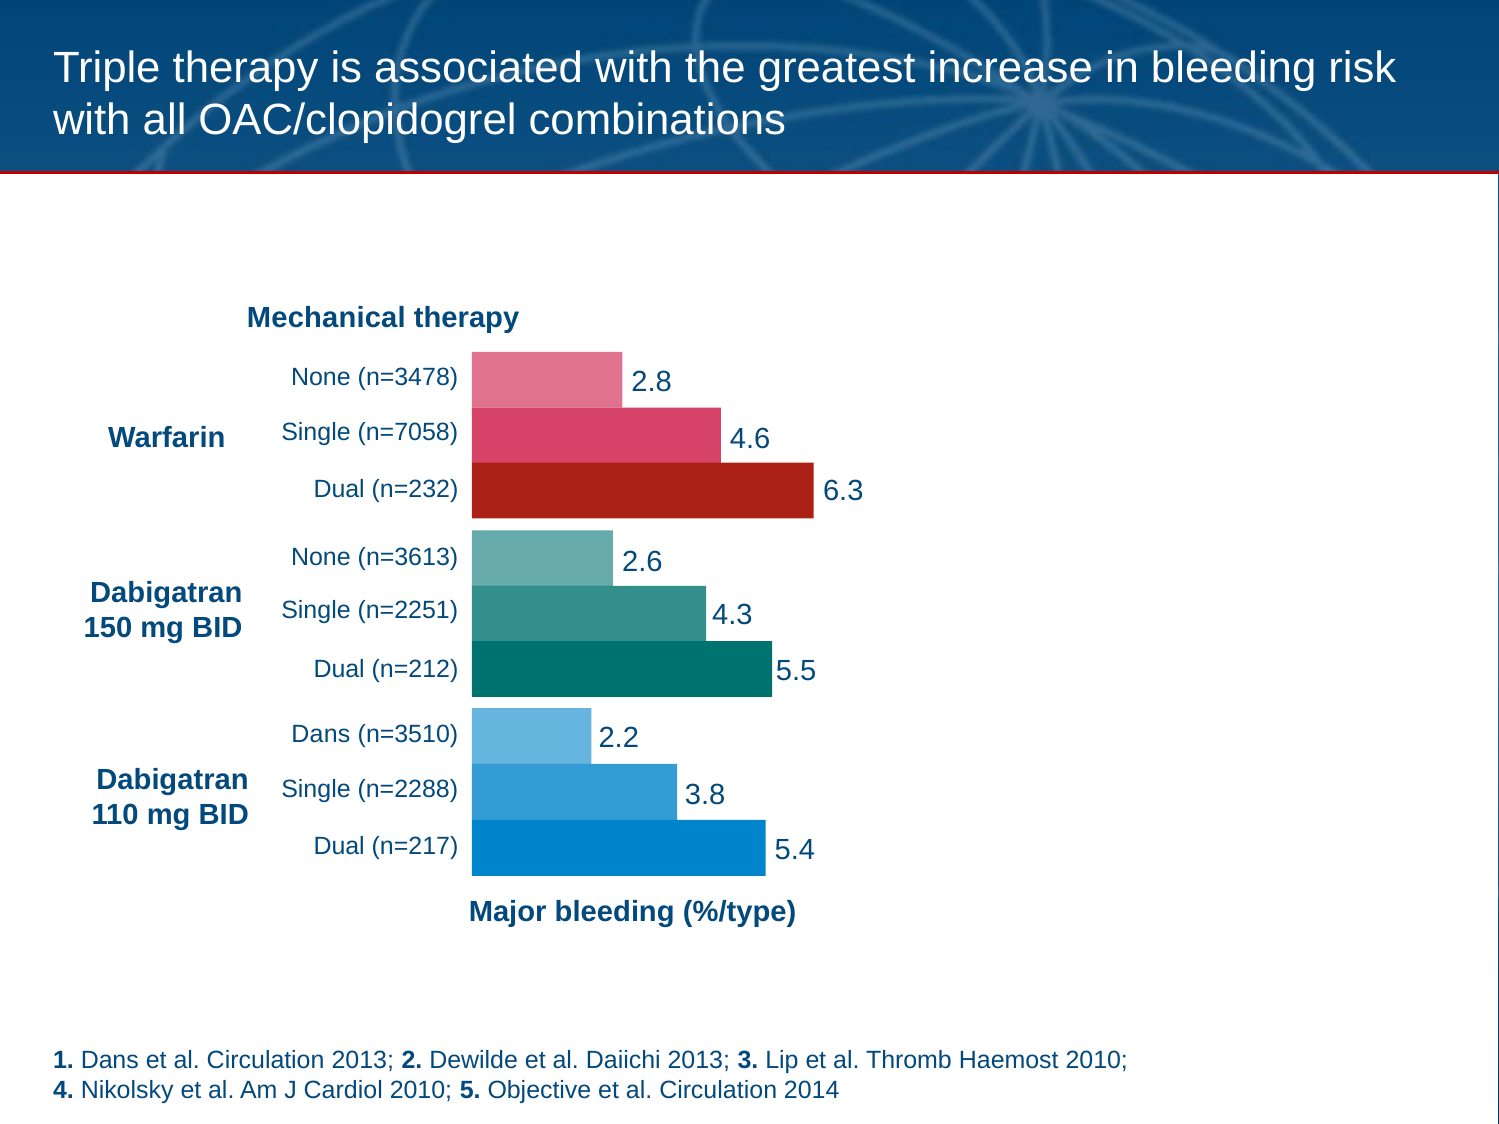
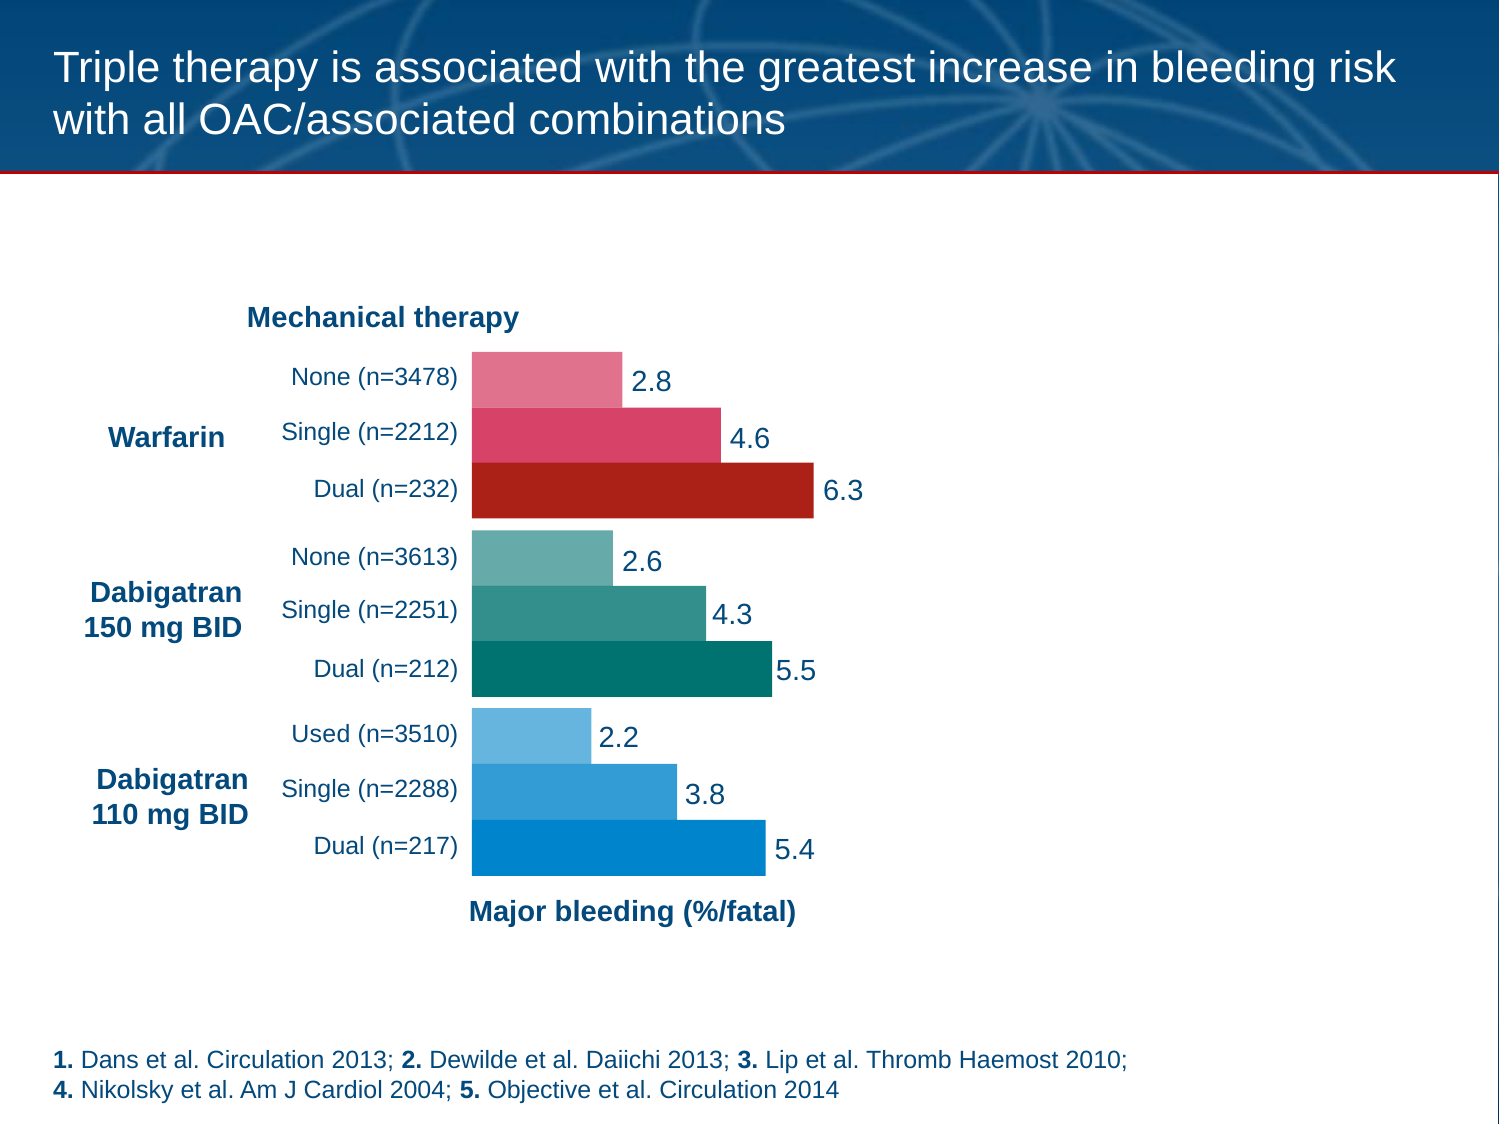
OAC/clopidogrel: OAC/clopidogrel -> OAC/associated (357, 120)
n=7058: n=7058 -> n=2212 (408, 432)
Dans: Dans -> Used (321, 734)
%/type: %/type -> %/fatal (740, 912)
Cardiol 2010: 2010 -> 2004 (421, 1090)
